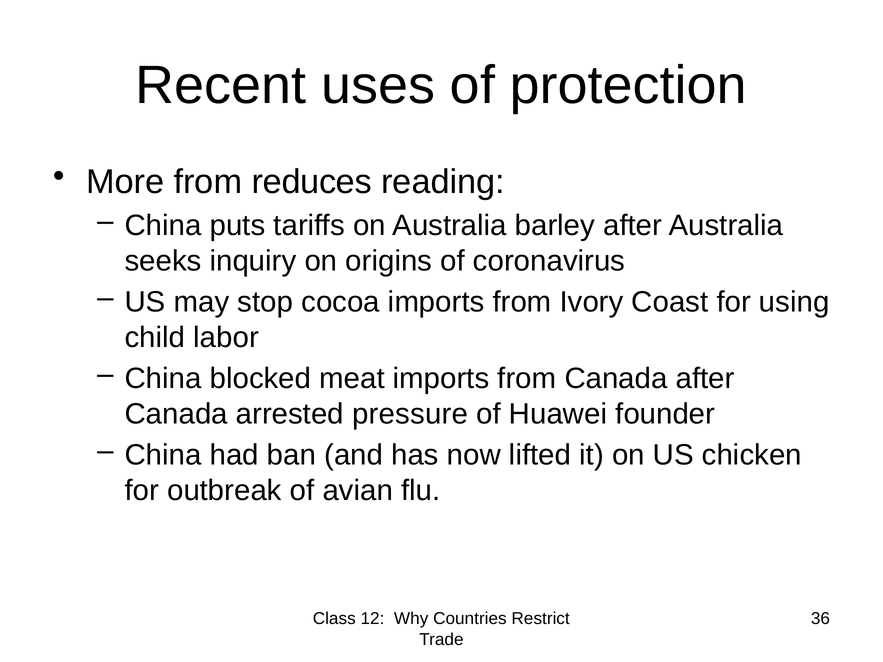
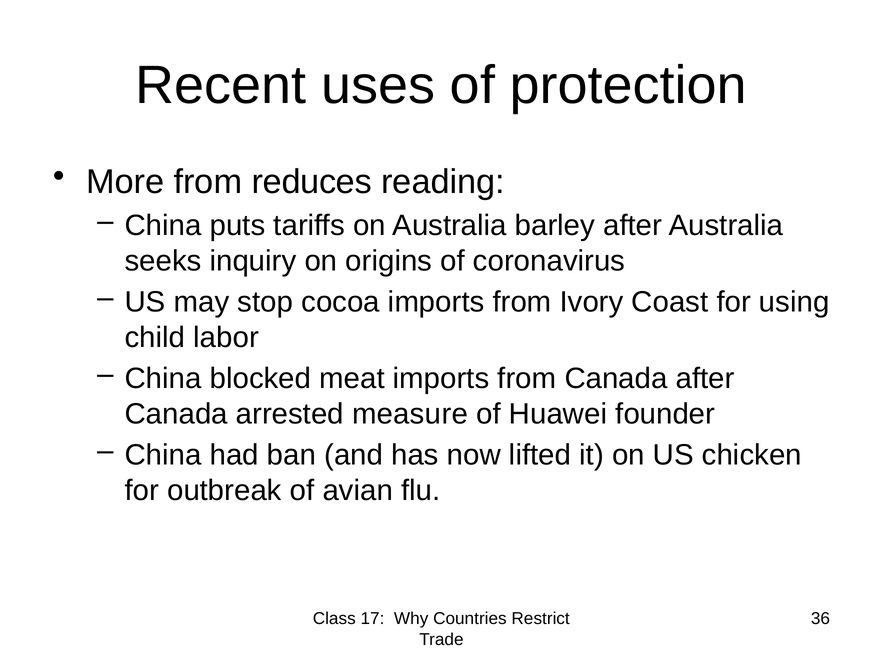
pressure: pressure -> measure (410, 414)
12: 12 -> 17 (372, 619)
